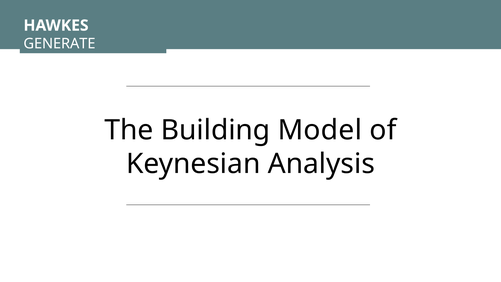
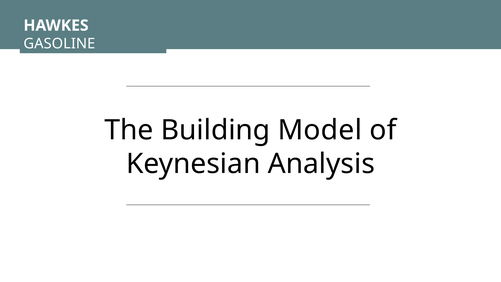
GENERATE: GENERATE -> GASOLINE (59, 44)
